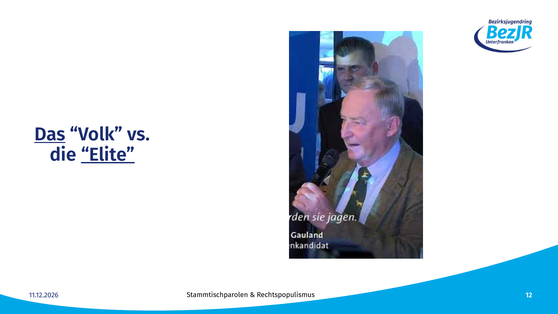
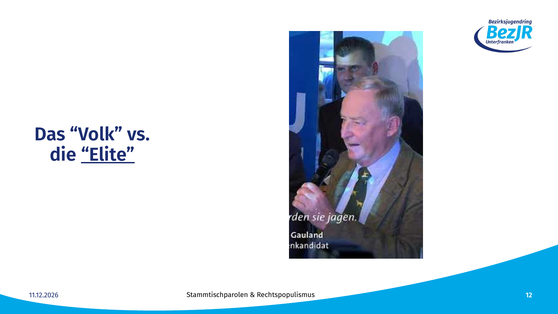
Das underline: present -> none (50, 134)
